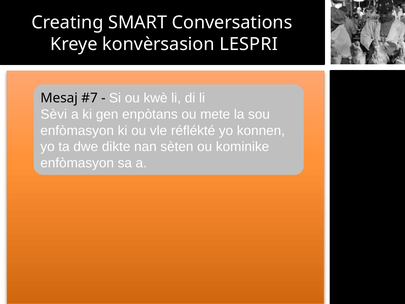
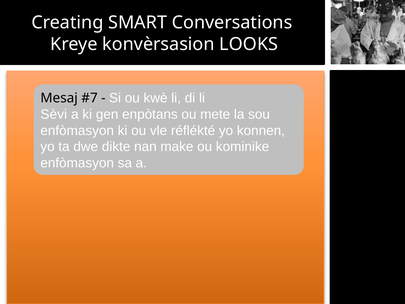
LESPRI: LESPRI -> LOOKS (249, 44)
sèten: sèten -> make (177, 147)
